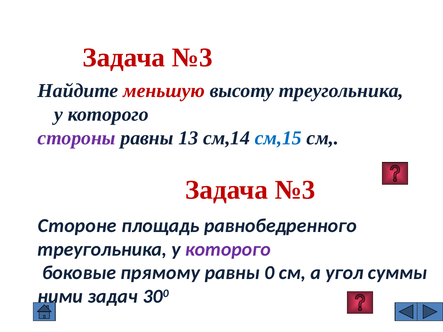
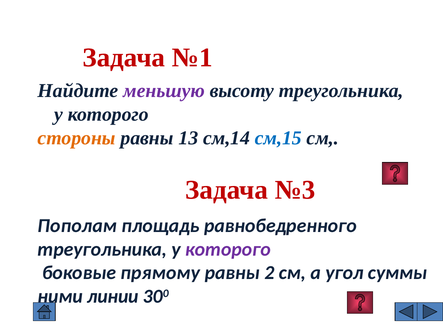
№3: №3 -> №1 (192, 58)
меньшую colour: red -> purple (164, 91)
стороны colour: purple -> orange (77, 138)
Стороне: Стороне -> Пополам (77, 226)
0: 0 -> 2 (269, 273)
задач: задач -> линии (113, 297)
